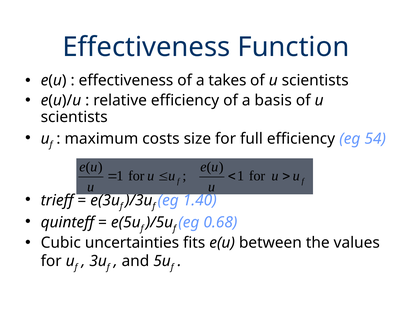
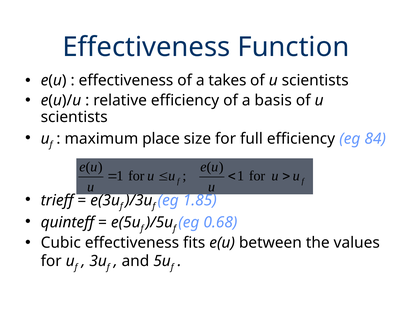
costs: costs -> place (161, 139)
54: 54 -> 84 (375, 139)
1.40: 1.40 -> 1.85 (200, 200)
Cubic uncertainties: uncertainties -> effectiveness (132, 243)
